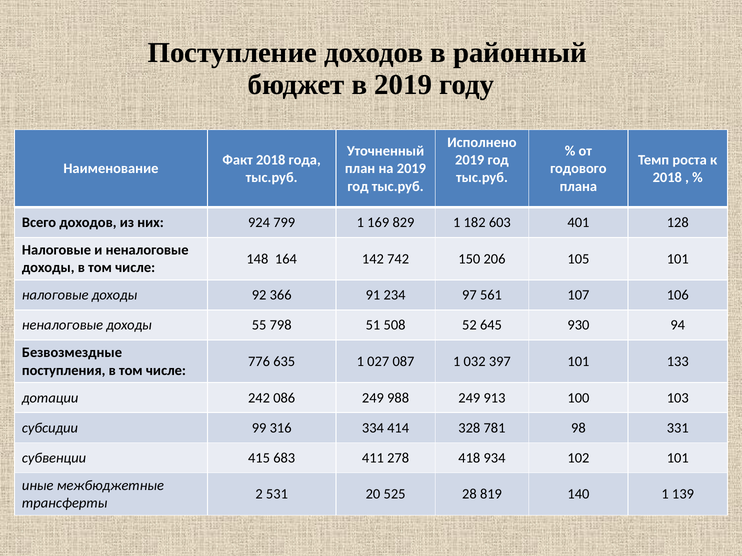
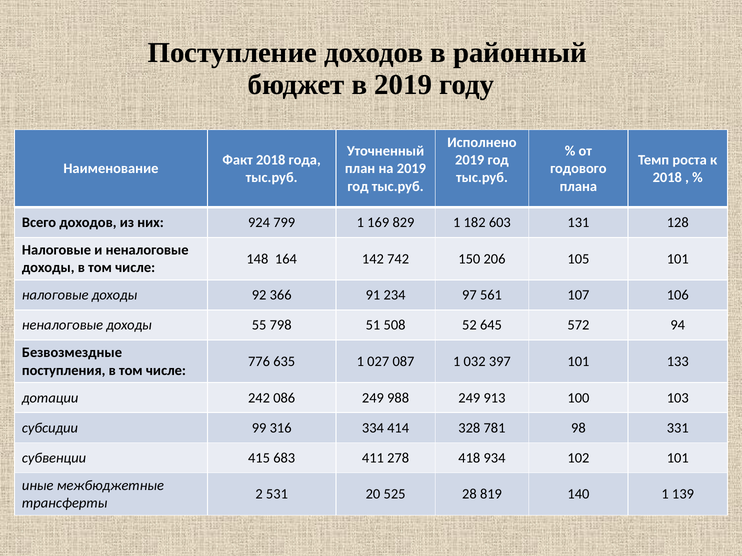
401: 401 -> 131 (578, 223)
930: 930 -> 572 (578, 325)
